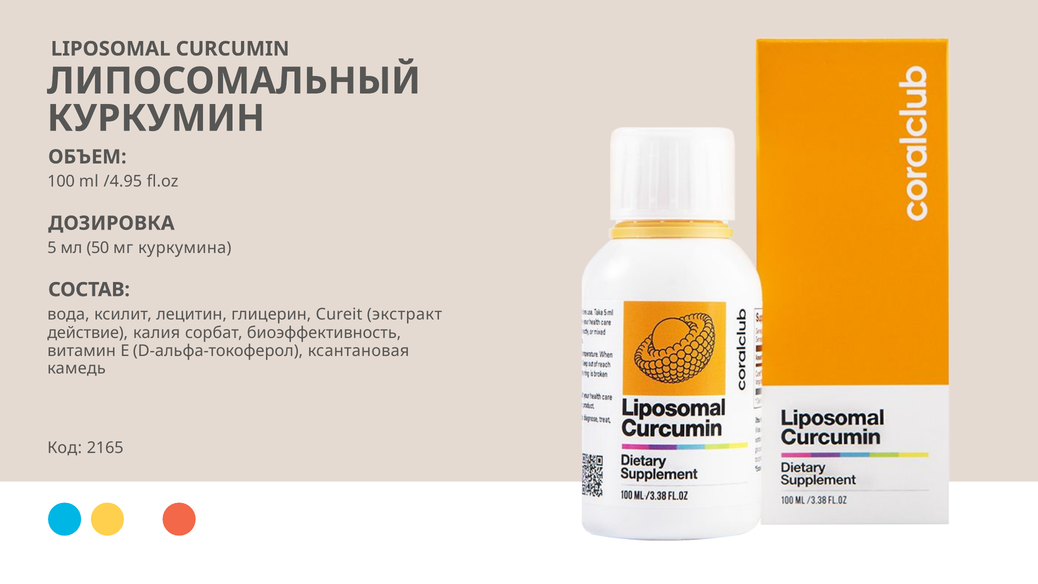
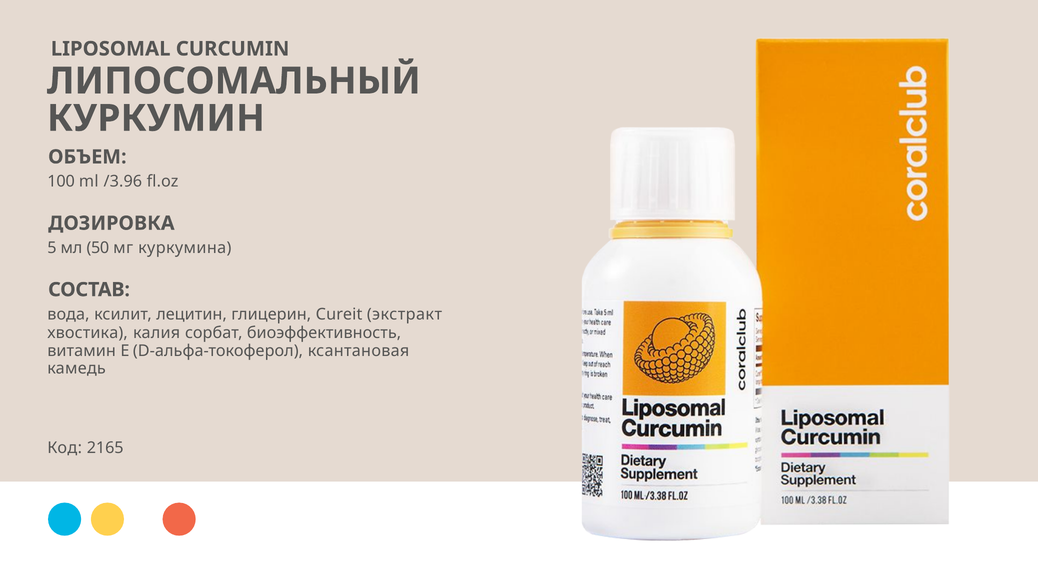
/4.95: /4.95 -> /3.96 (123, 181)
действие: действие -> хвостика (88, 333)
